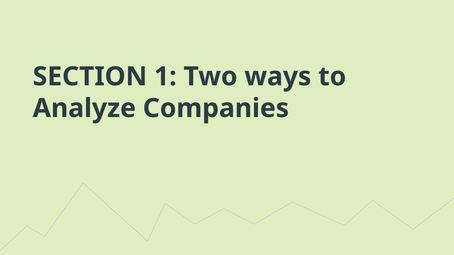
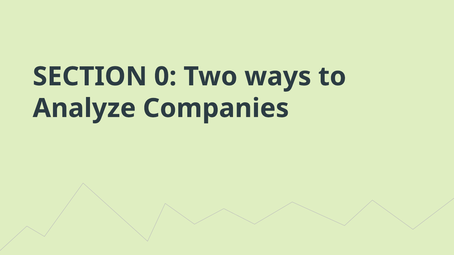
1: 1 -> 0 (165, 77)
